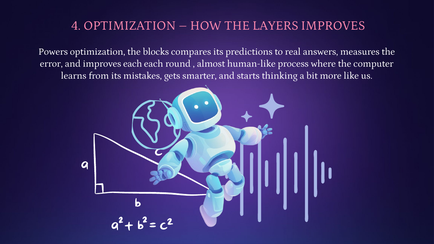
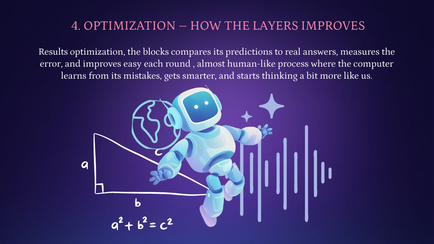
Powers: Powers -> Results (53, 52)
improves each: each -> easy (133, 64)
